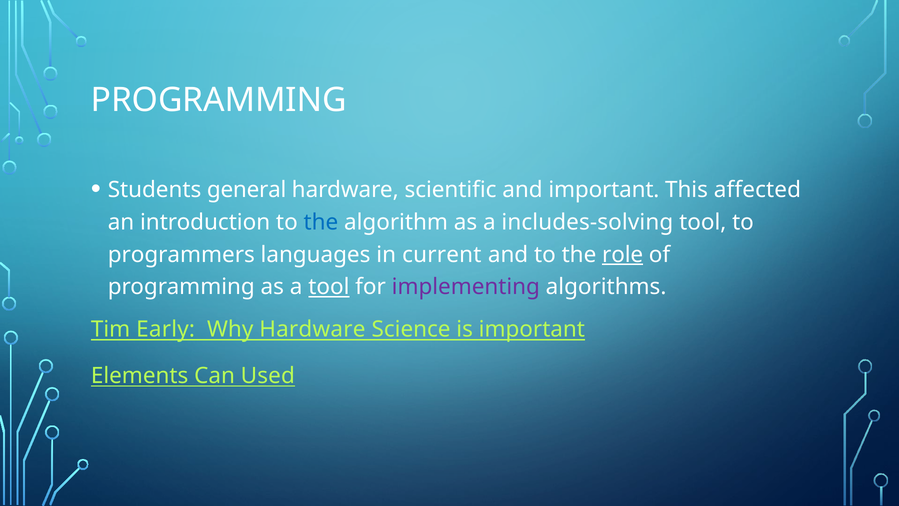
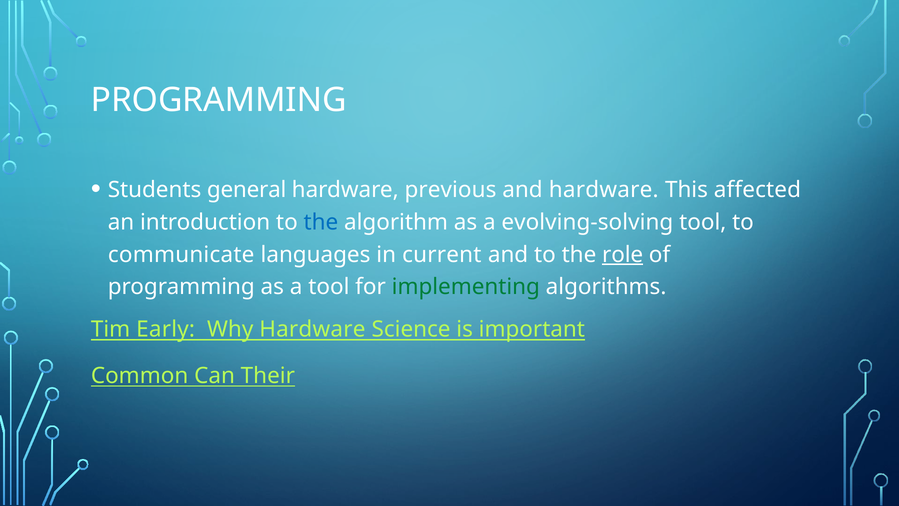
scientific: scientific -> previous (450, 190)
and important: important -> hardware (604, 190)
includes-solving: includes-solving -> evolving-solving (587, 222)
programmers: programmers -> communicate (181, 254)
tool underline: present -> none (329, 287)
implementing colour: purple -> green (466, 287)
Elements: Elements -> Common (140, 375)
Used: Used -> Their (268, 375)
